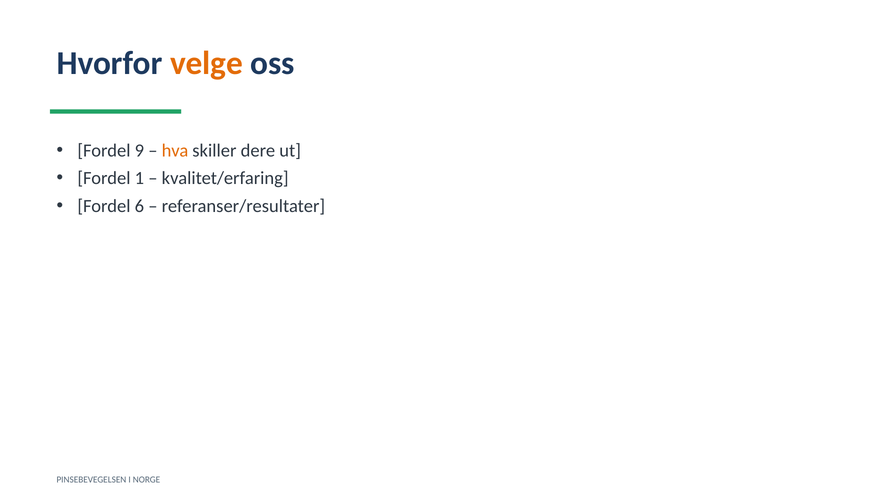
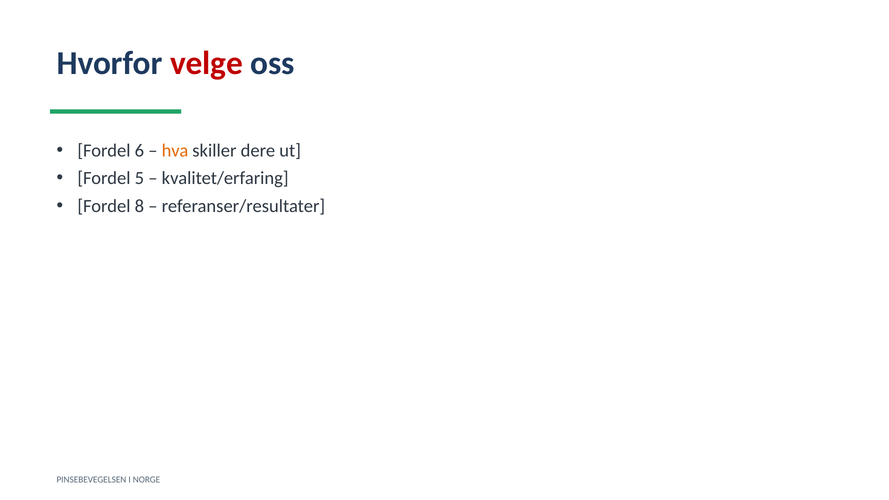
velge colour: orange -> red (206, 63)
9: 9 -> 6 (139, 151)
1: 1 -> 5 (139, 178)
6: 6 -> 8 (139, 206)
